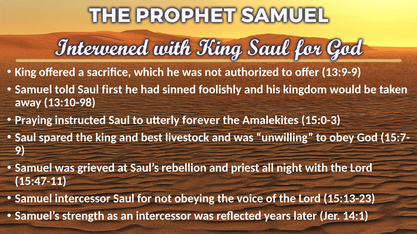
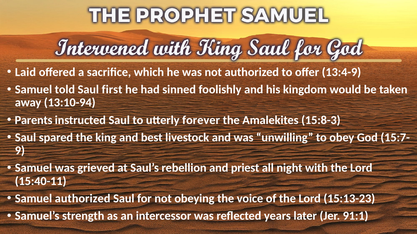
King: King -> Laid (25, 72)
13:9-9: 13:9-9 -> 13:4-9 (341, 72)
13:10-98: 13:10-98 -> 13:10-94 (70, 103)
Praying: Praying -> Parents (34, 120)
15:0-3: 15:0-3 -> 15:8-3 (321, 120)
15:47-11: 15:47-11 -> 15:40-11 (41, 181)
Samuel intercessor: intercessor -> authorized (83, 199)
14:1: 14:1 -> 91:1 (356, 216)
